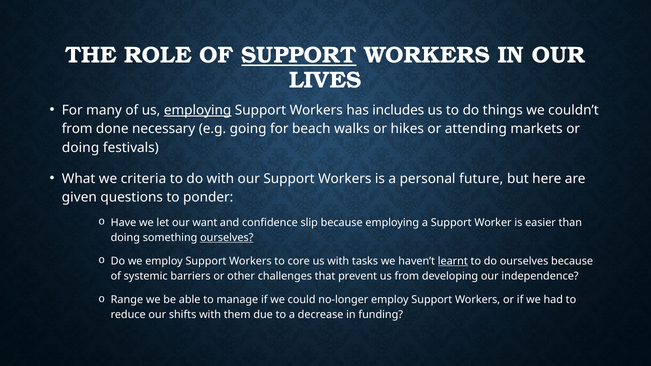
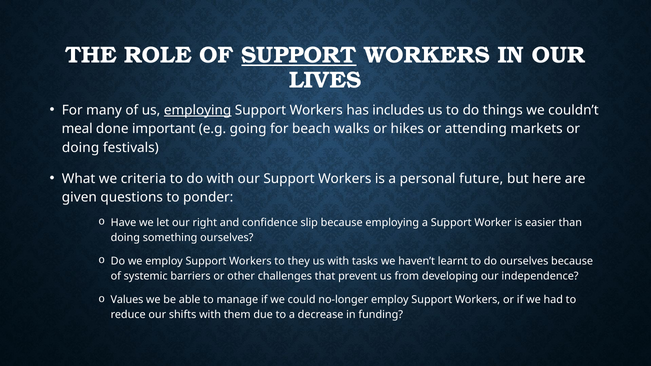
from: from -> meal (77, 129)
necessary: necessary -> important (164, 129)
want: want -> right (205, 223)
ourselves underline: present -> none (227, 238)
core: core -> they (299, 261)
learnt underline: present -> none (453, 261)
Range: Range -> Values (127, 300)
